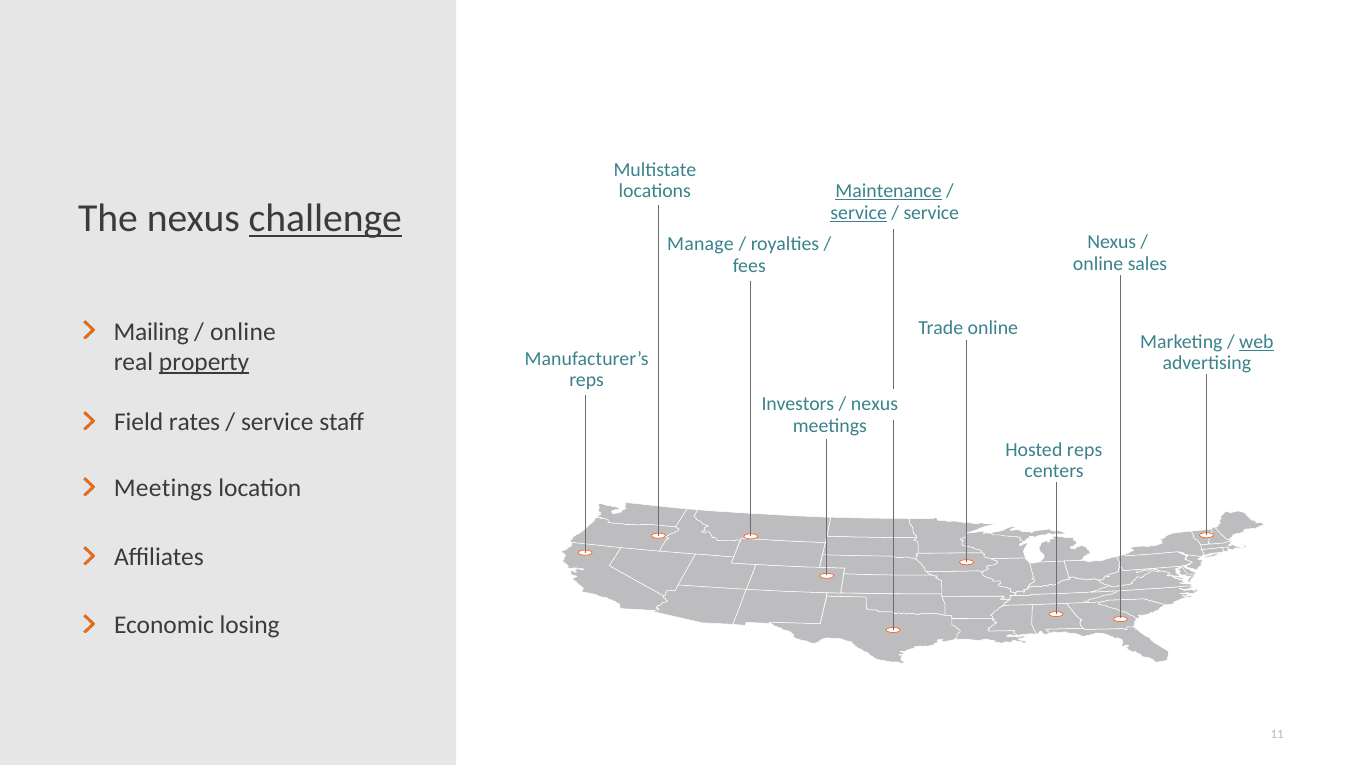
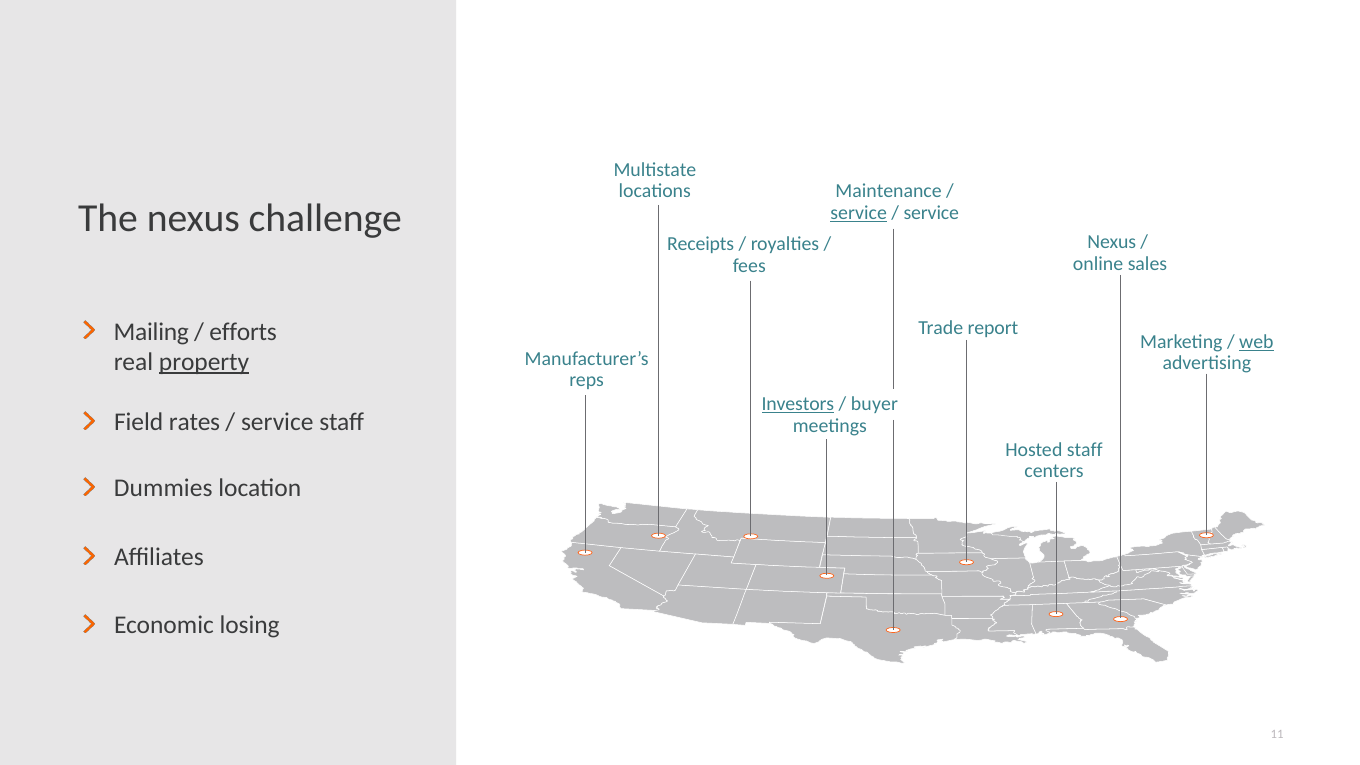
Maintenance underline: present -> none (889, 191)
challenge underline: present -> none (325, 219)
Manage: Manage -> Receipts (701, 244)
Trade online: online -> report (993, 328)
online: online -> efforts (243, 332)
Investors underline: none -> present (798, 404)
nexus: nexus -> buyer (874, 404)
Hosted reps: reps -> staff (1085, 450)
Meetings: Meetings -> Dummies (163, 488)
